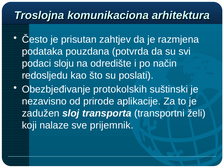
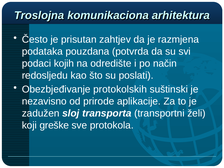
sloju: sloju -> kojih (64, 63)
nalaze: nalaze -> greške (54, 125)
prijemnik: prijemnik -> protokola (112, 125)
